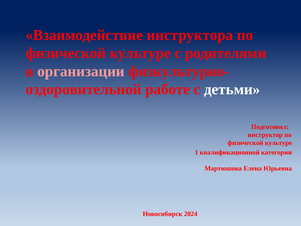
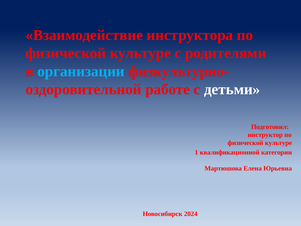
организации colour: pink -> light blue (81, 71)
